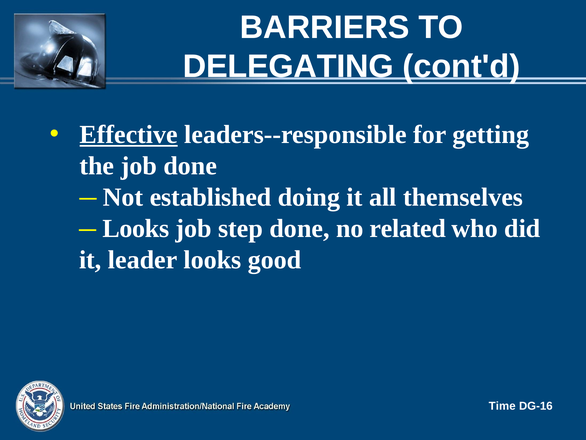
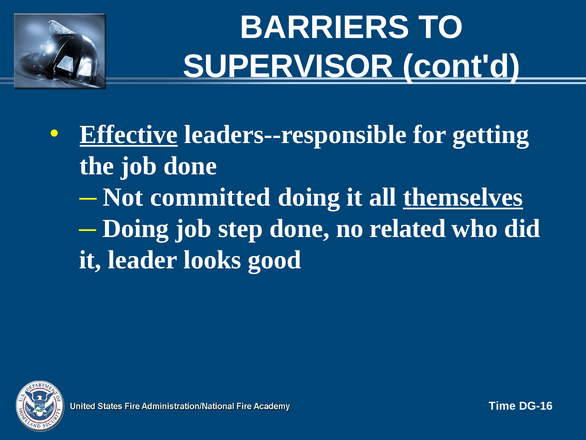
DELEGATING: DELEGATING -> SUPERVISOR (288, 66)
established: established -> committed (210, 197)
themselves underline: none -> present (463, 197)
Looks: Looks -> Doing (136, 228)
